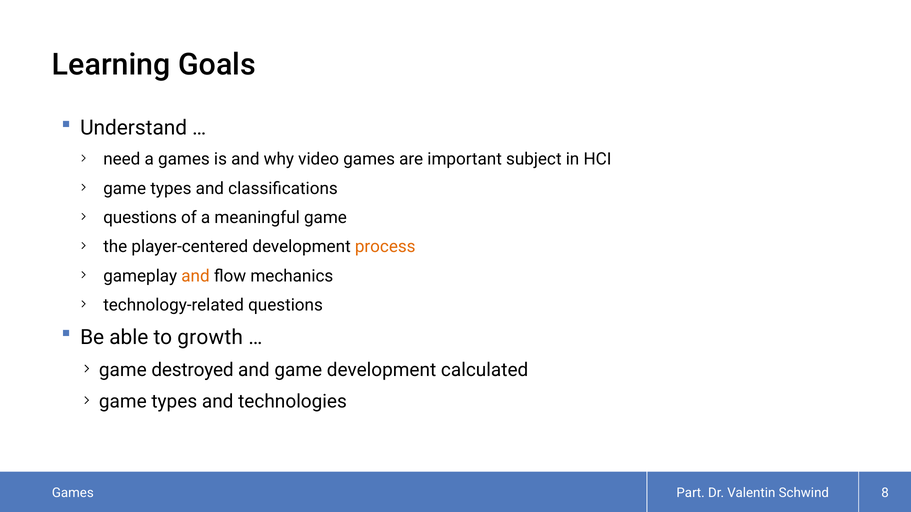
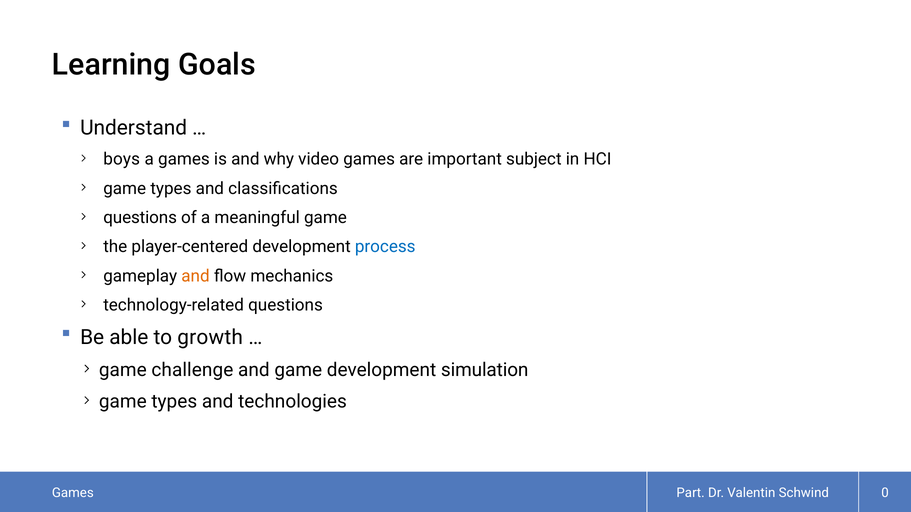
need: need -> boys (122, 159)
process colour: orange -> blue (385, 247)
destroyed: destroyed -> challenge (192, 370)
calculated: calculated -> simulation (485, 370)
8: 8 -> 0 (885, 493)
